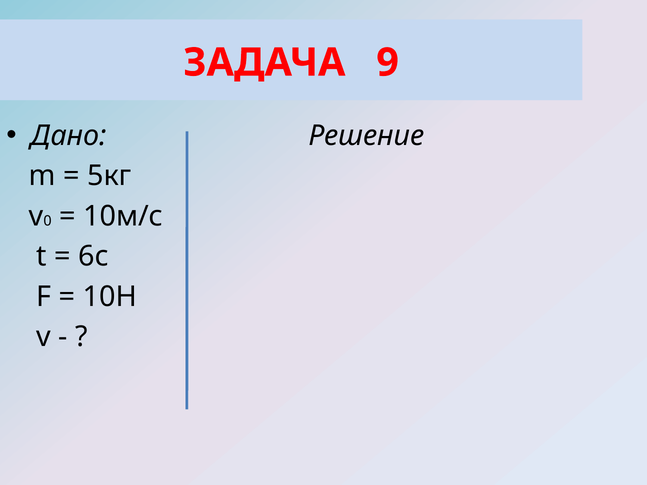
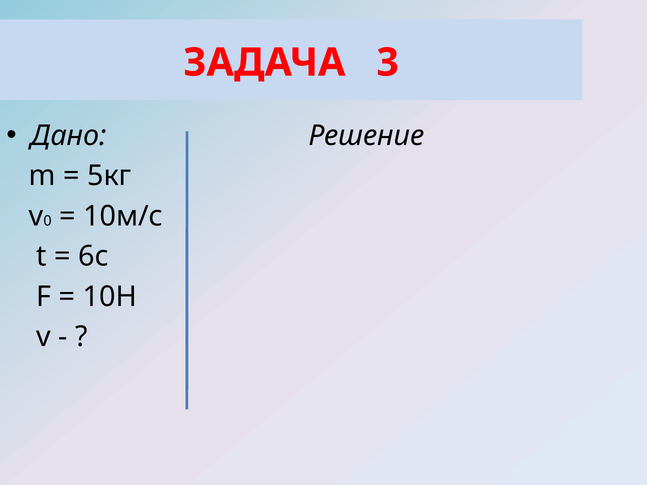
9: 9 -> 3 (388, 63)
